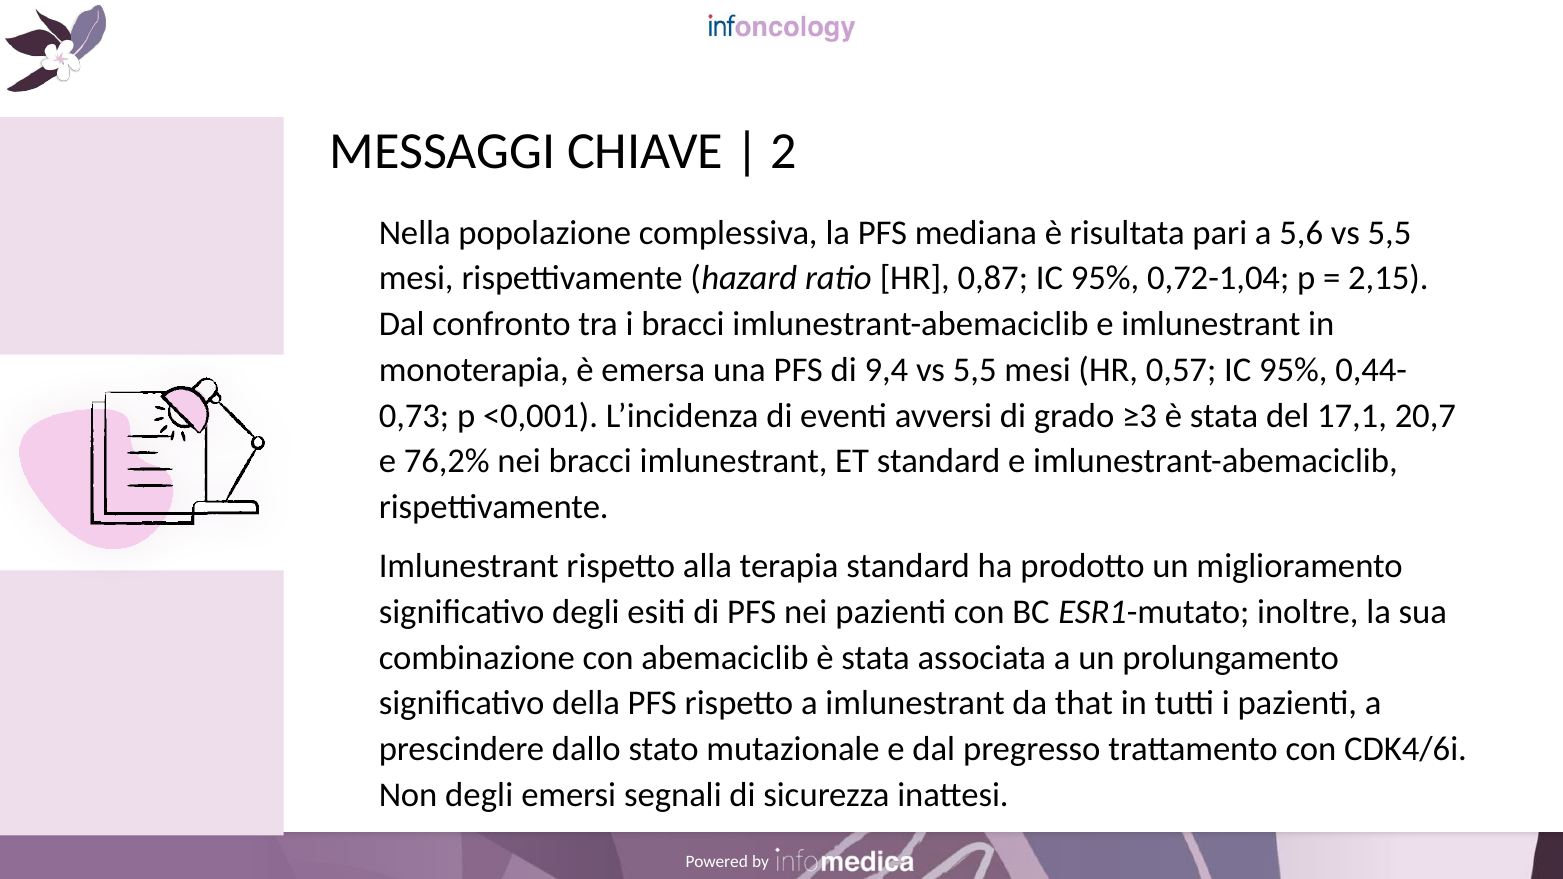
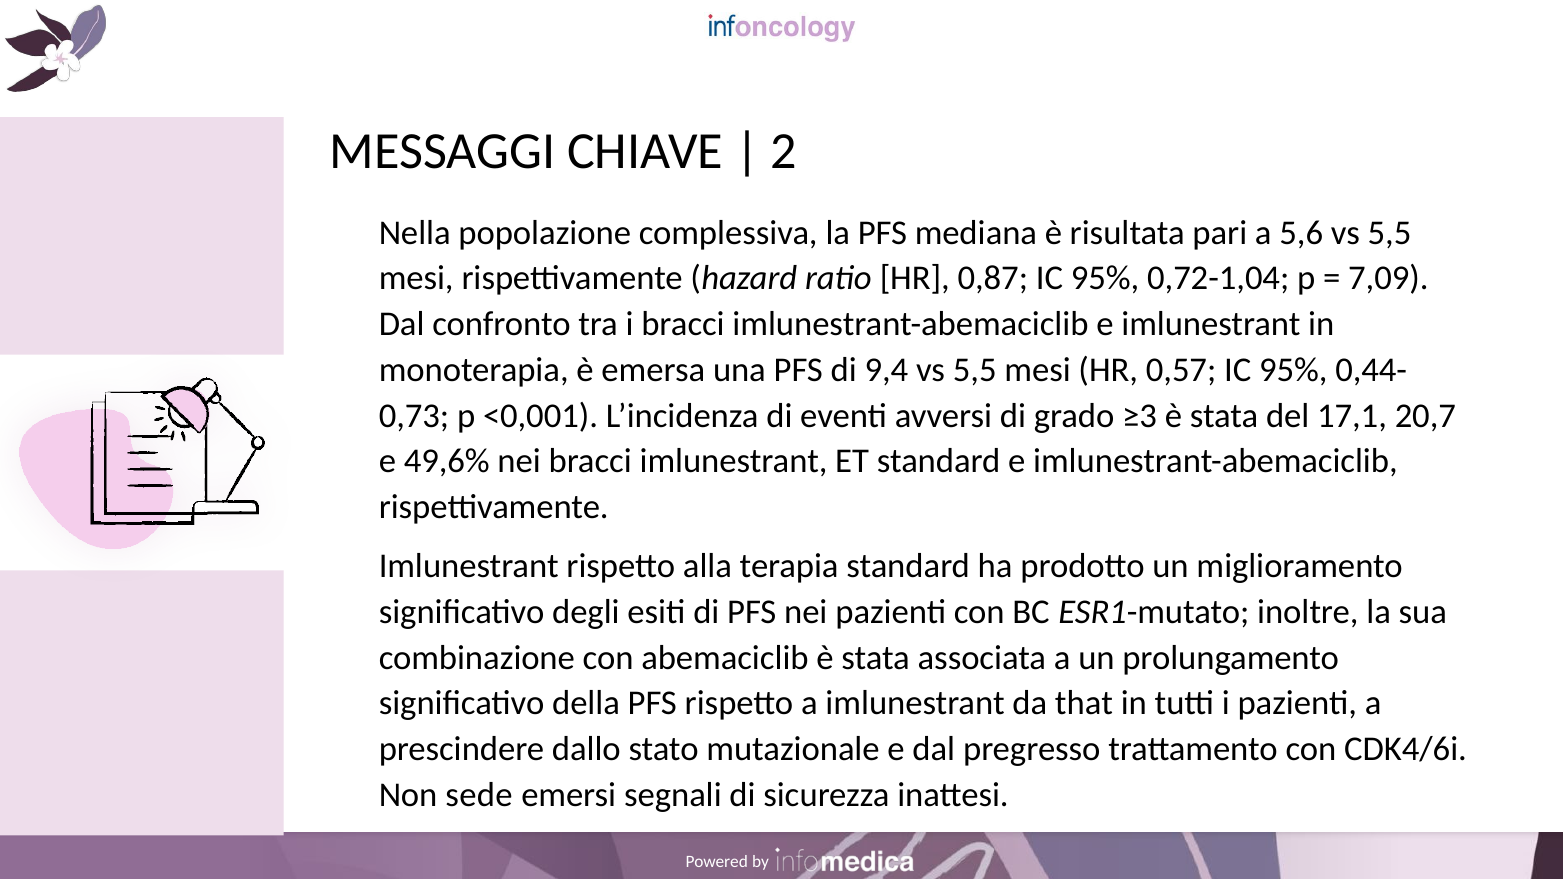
2,15: 2,15 -> 7,09 (1388, 279)
76,2%: 76,2% -> 49,6% (447, 462)
Non degli: degli -> sede (479, 795)
